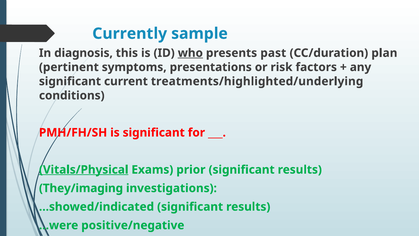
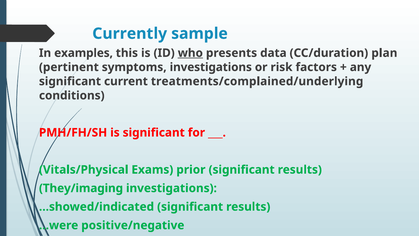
diagnosis: diagnosis -> examples (84, 53)
past: past -> data (273, 53)
symptoms presentations: presentations -> investigations (211, 67)
treatments/highlighted/underlying: treatments/highlighted/underlying -> treatments/complained/underlying (257, 81)
Vitals/Physical underline: present -> none (84, 169)
